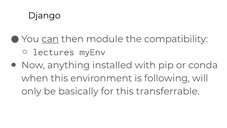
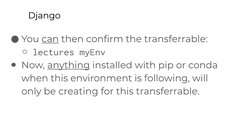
module: module -> confirm (105, 39)
the compatibility: compatibility -> transferrable (176, 39)
anything underline: none -> present (69, 65)
basically: basically -> creating (78, 91)
